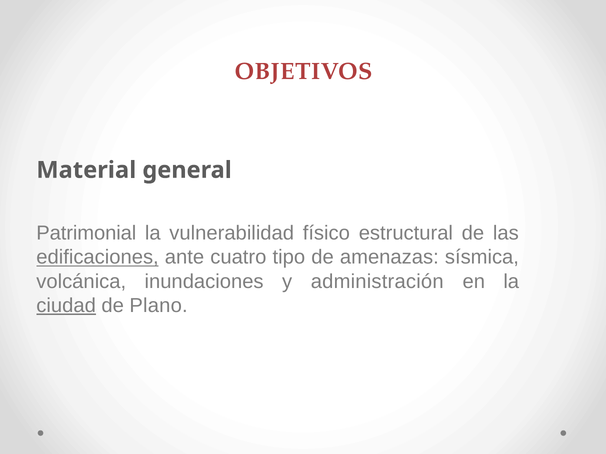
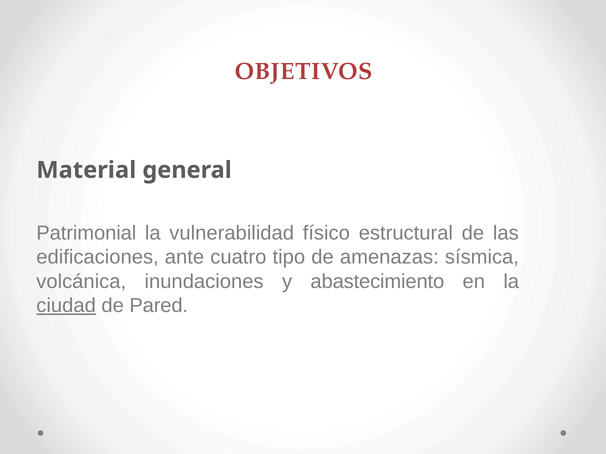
edificaciones underline: present -> none (98, 258)
administración: administración -> abastecimiento (377, 282)
Plano: Plano -> Pared (159, 306)
